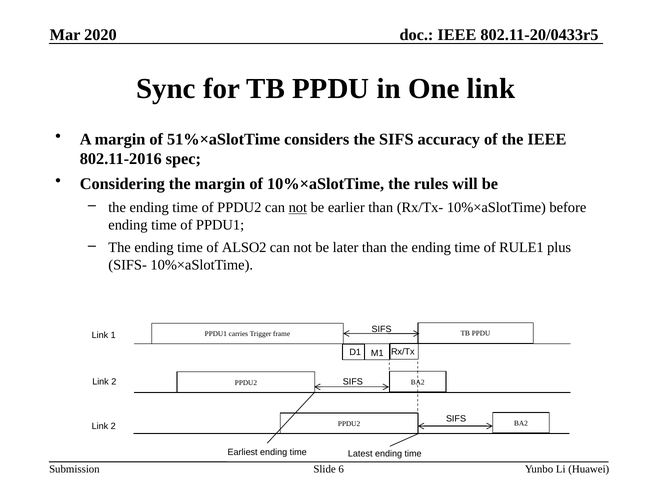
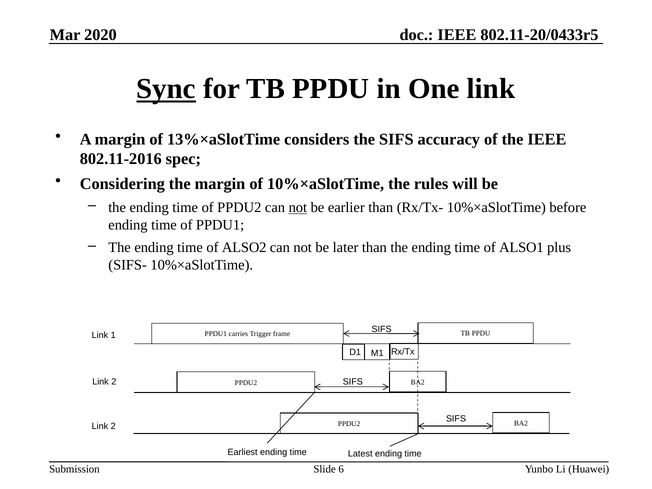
Sync underline: none -> present (166, 89)
51%×aSlotTime: 51%×aSlotTime -> 13%×aSlotTime (224, 139)
RULE1: RULE1 -> ALSO1 (521, 248)
